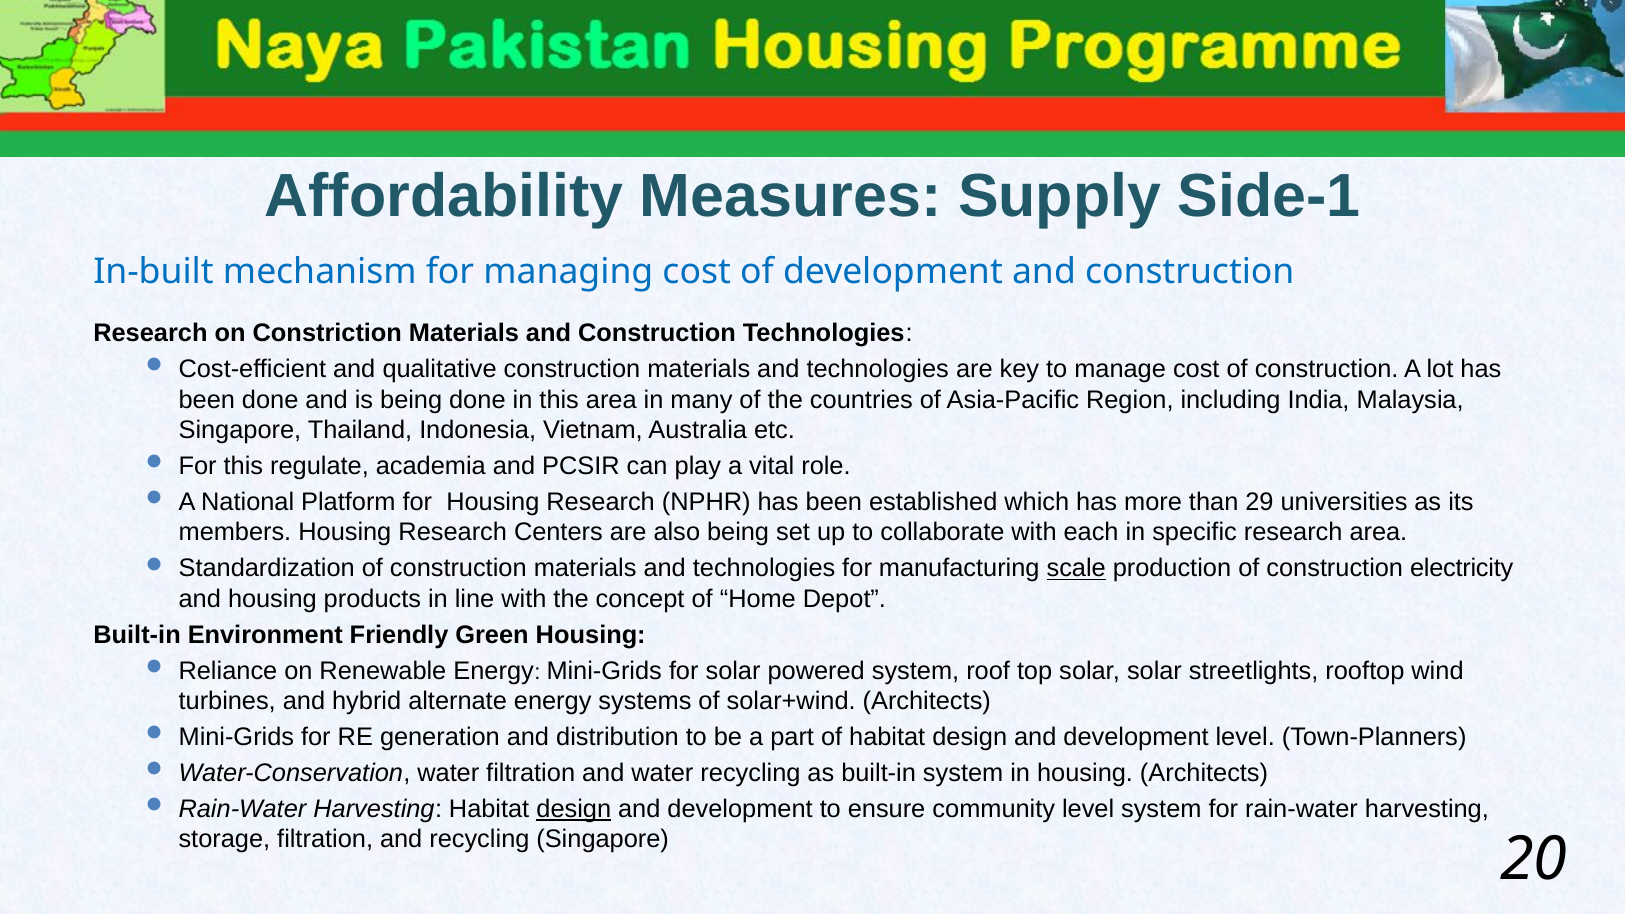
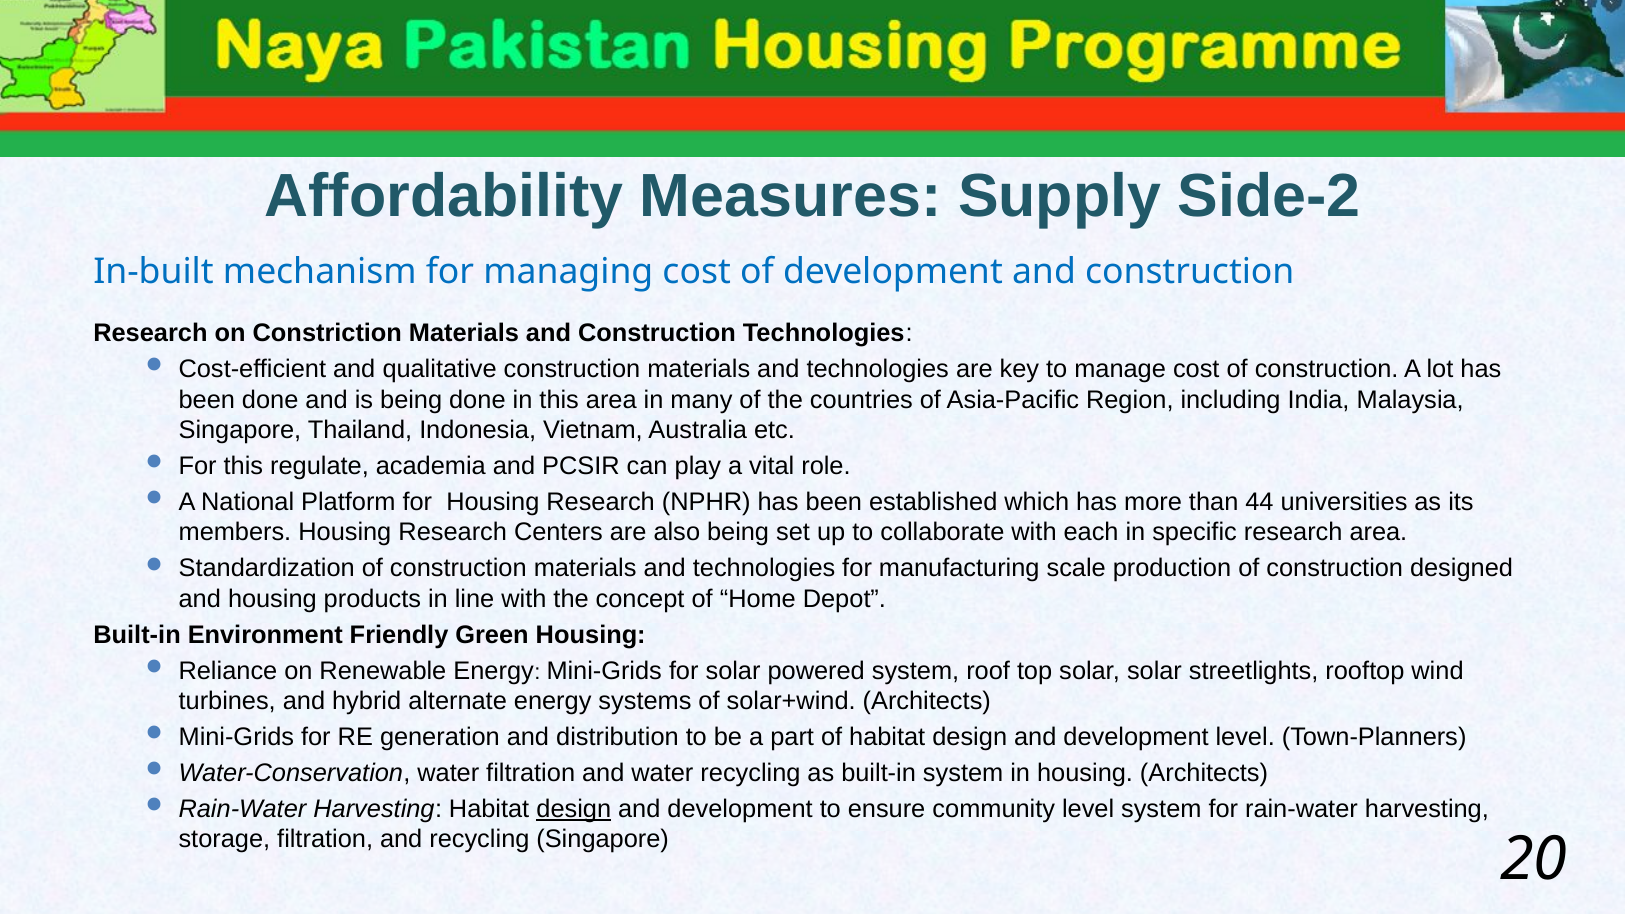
Side-1: Side-1 -> Side-2 (1269, 196)
29: 29 -> 44 (1259, 502)
scale underline: present -> none (1076, 569)
electricity: electricity -> designed (1462, 569)
